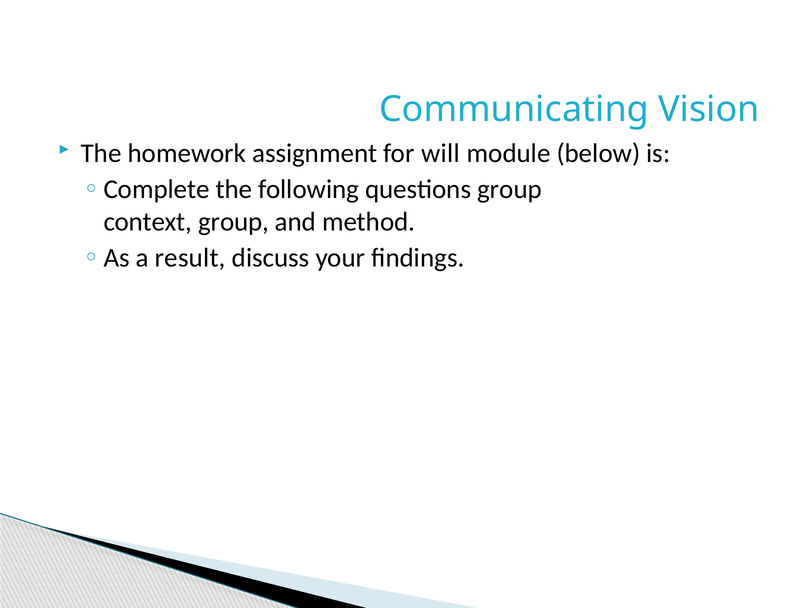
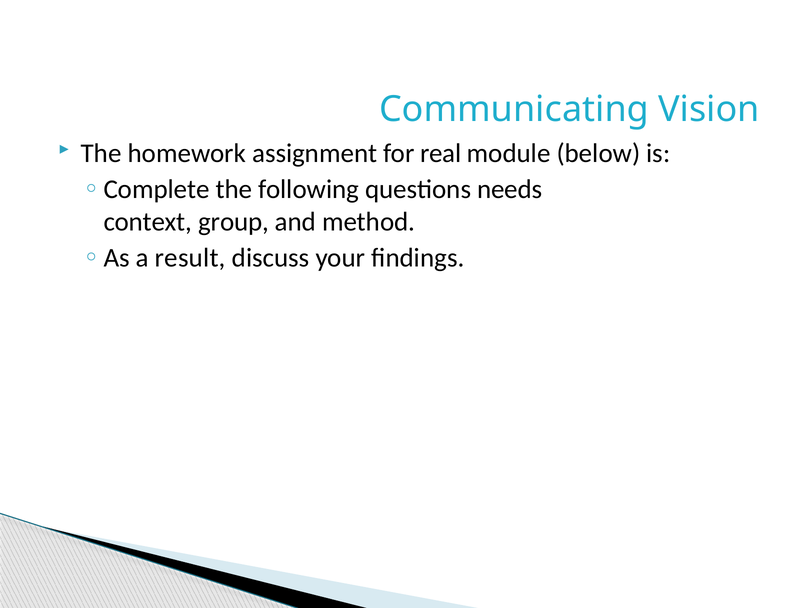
will: will -> real (441, 153)
questions group: group -> needs (510, 189)
